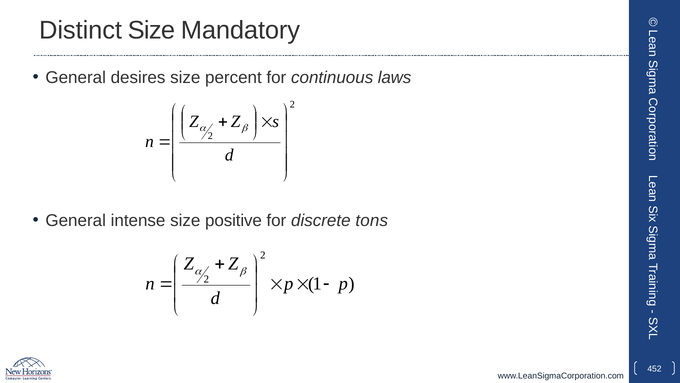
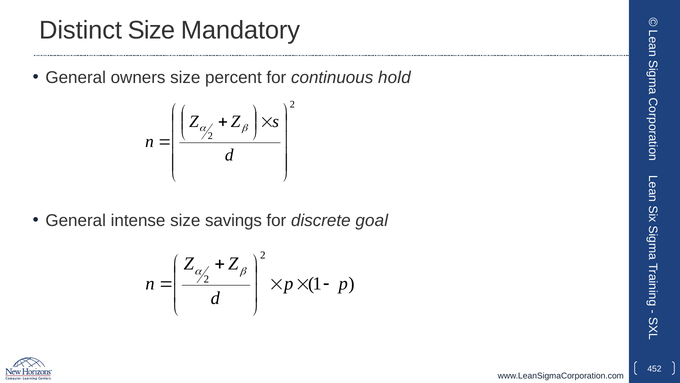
desires: desires -> owners (138, 78)
laws: laws -> hold (394, 78)
positive: positive -> savings (233, 220)
tons: tons -> goal (372, 220)
